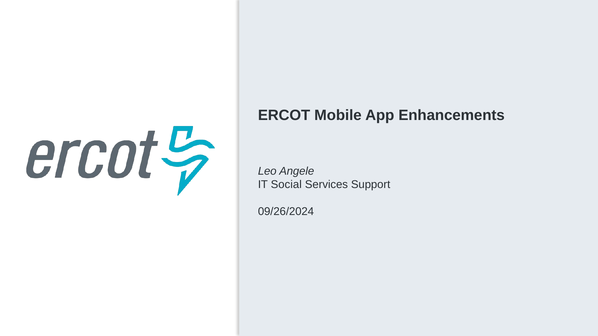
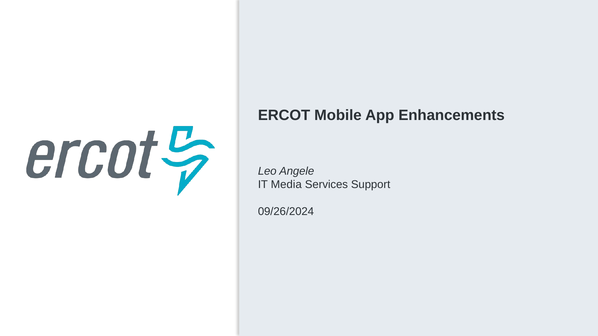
Social: Social -> Media (286, 185)
